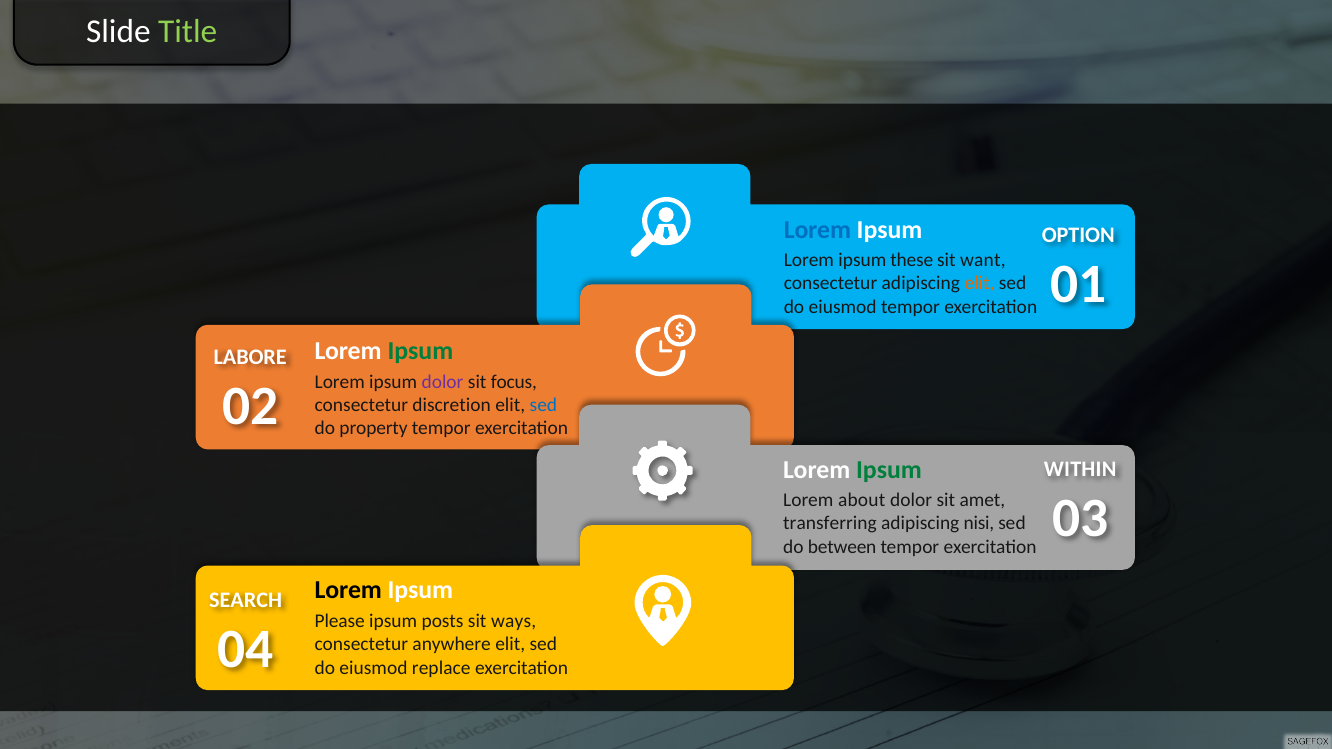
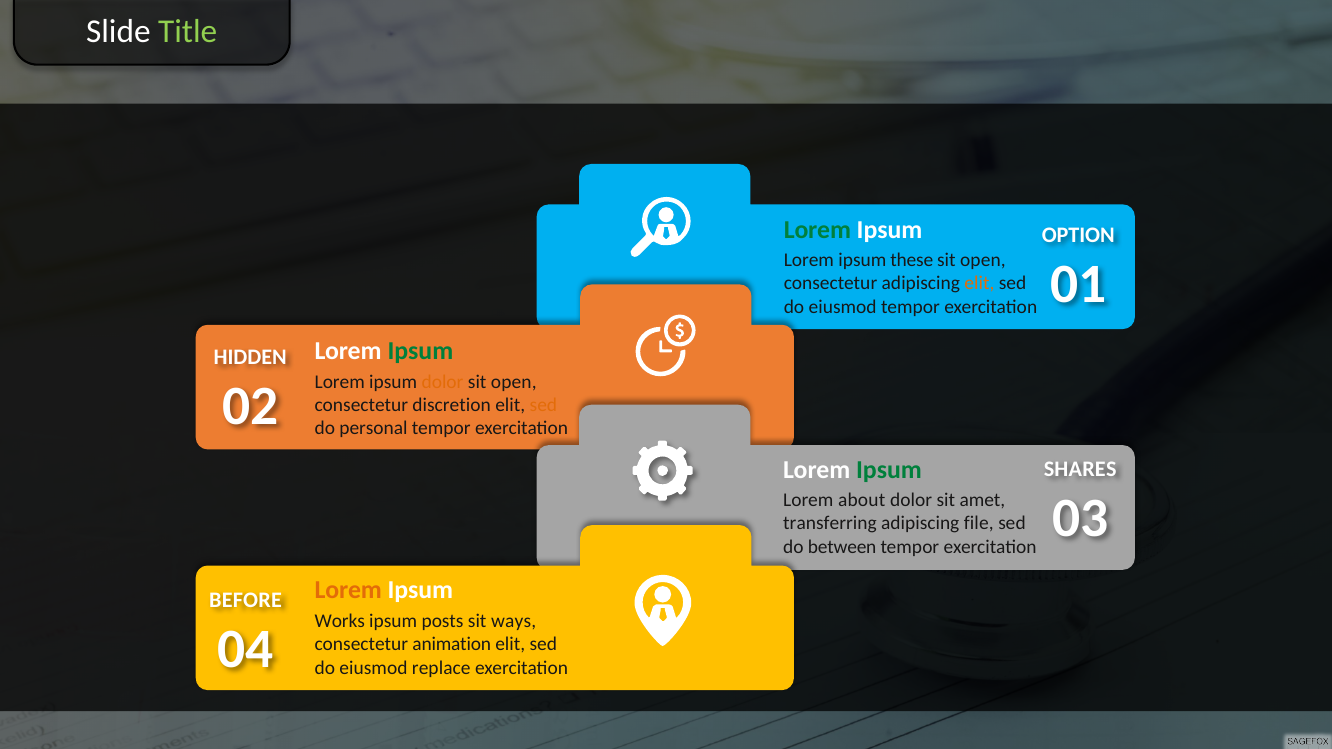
Lorem colour: blue -> green (817, 230)
want: want -> open (983, 260)
LABORE: LABORE -> HIDDEN (250, 357)
dolor colour: purple -> orange (443, 382)
focus: focus -> open (514, 382)
sed colour: blue -> orange (543, 405)
property: property -> personal (374, 428)
WITHIN: WITHIN -> SHARES (1080, 469)
nisi: nisi -> file (979, 524)
Lorem colour: black -> orange (348, 591)
SEARCH: SEARCH -> BEFORE (245, 600)
Please: Please -> Works (340, 621)
anywhere: anywhere -> animation (452, 645)
